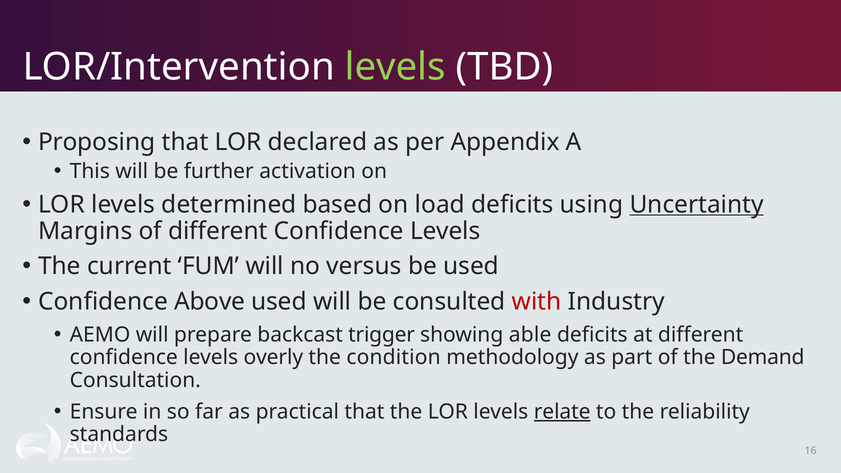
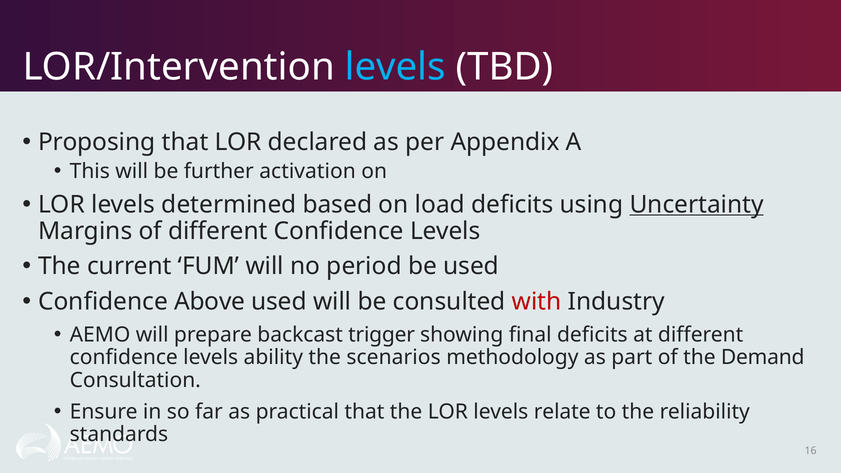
levels colour: light green -> light blue (395, 67)
versus: versus -> period (364, 266)
able: able -> final (530, 335)
overly: overly -> ability (273, 358)
condition: condition -> scenarios (394, 358)
relate underline: present -> none (562, 412)
